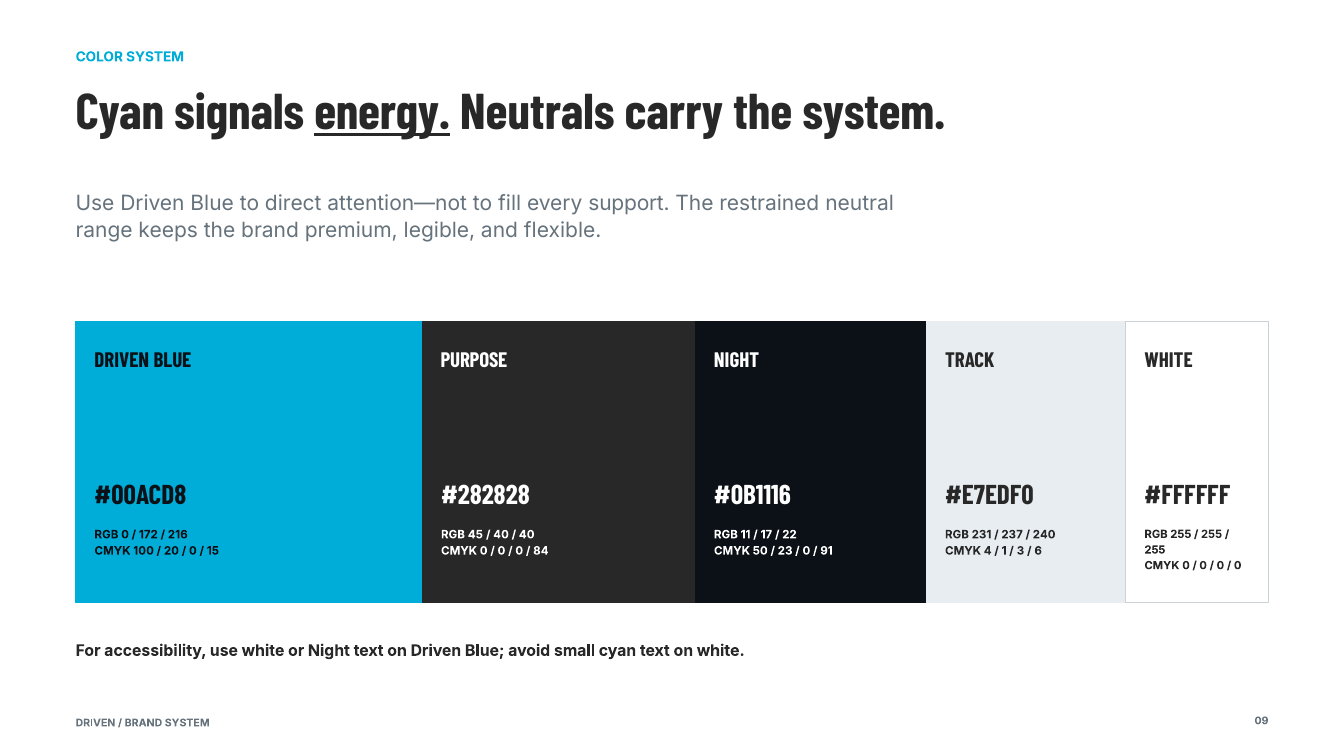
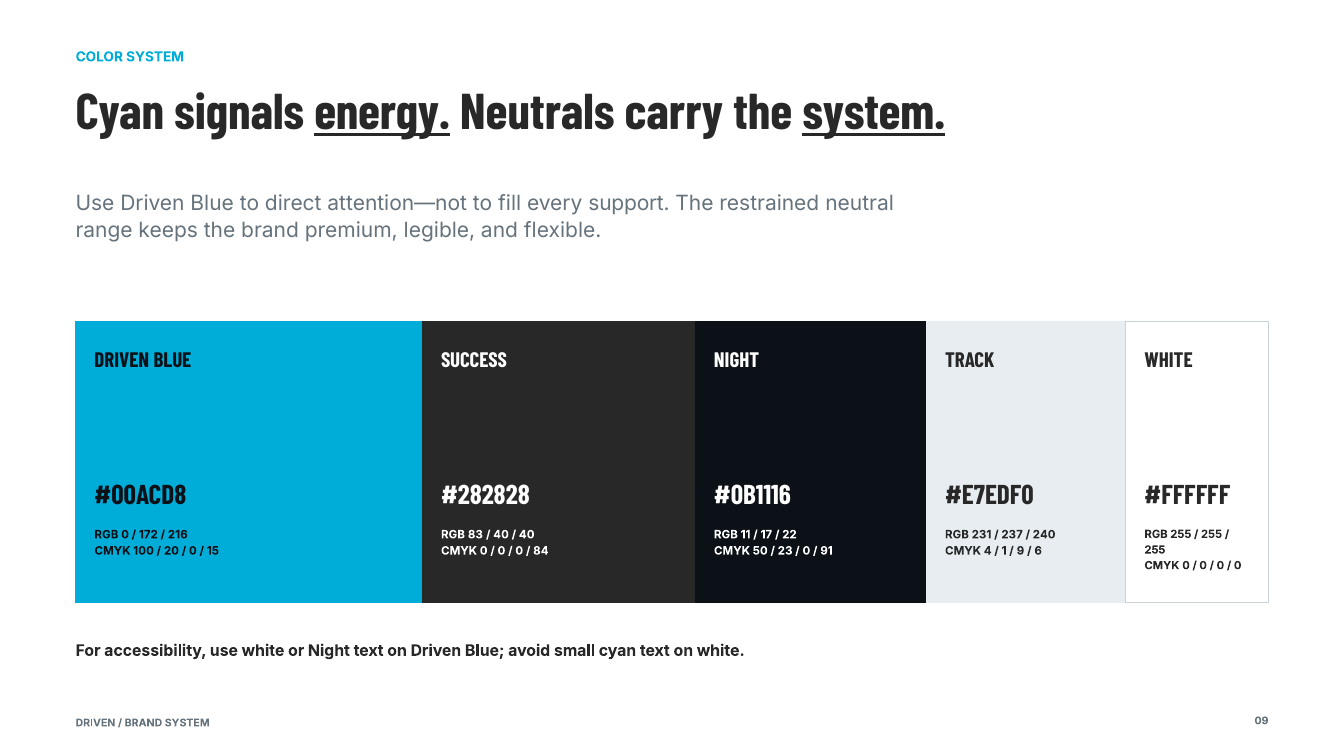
system underline: none -> present (874, 113)
PURPOSE: PURPOSE -> SUCCESS (474, 361)
45: 45 -> 83 (475, 535)
3: 3 -> 9 (1020, 551)
